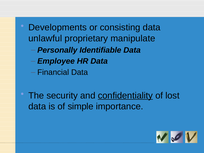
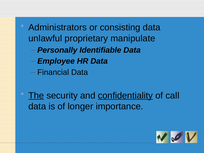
Developments: Developments -> Administrators (58, 27)
The underline: none -> present (36, 96)
lost: lost -> call (172, 96)
simple: simple -> longer (80, 106)
